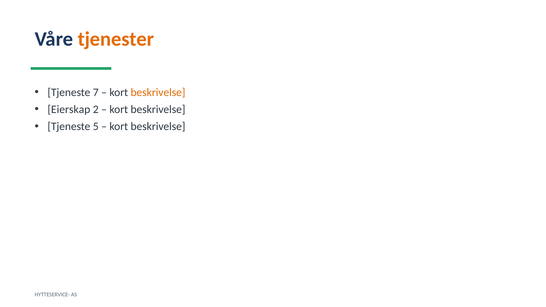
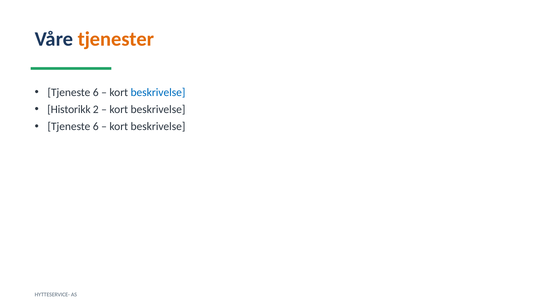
7: 7 -> 6 (96, 92)
beskrivelse colour: orange -> blue (158, 92)
Eierskap: Eierskap -> Historikk (69, 110)
5: 5 -> 6 (96, 127)
